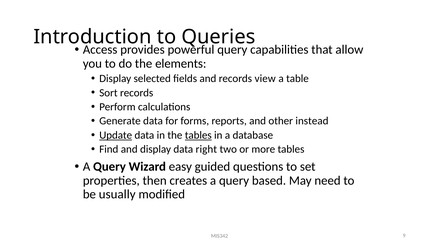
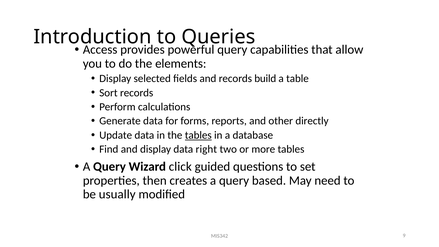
view: view -> build (265, 79)
instead: instead -> directly (312, 121)
Update underline: present -> none (116, 135)
easy: easy -> click (180, 167)
